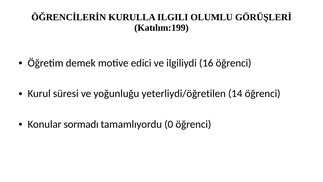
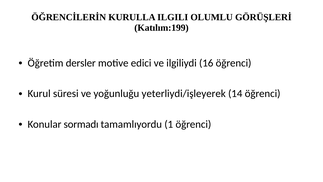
demek: demek -> dersler (81, 63)
yeterliydi/öğretilen: yeterliydi/öğretilen -> yeterliydi/işleyerek (184, 93)
0: 0 -> 1 (169, 124)
